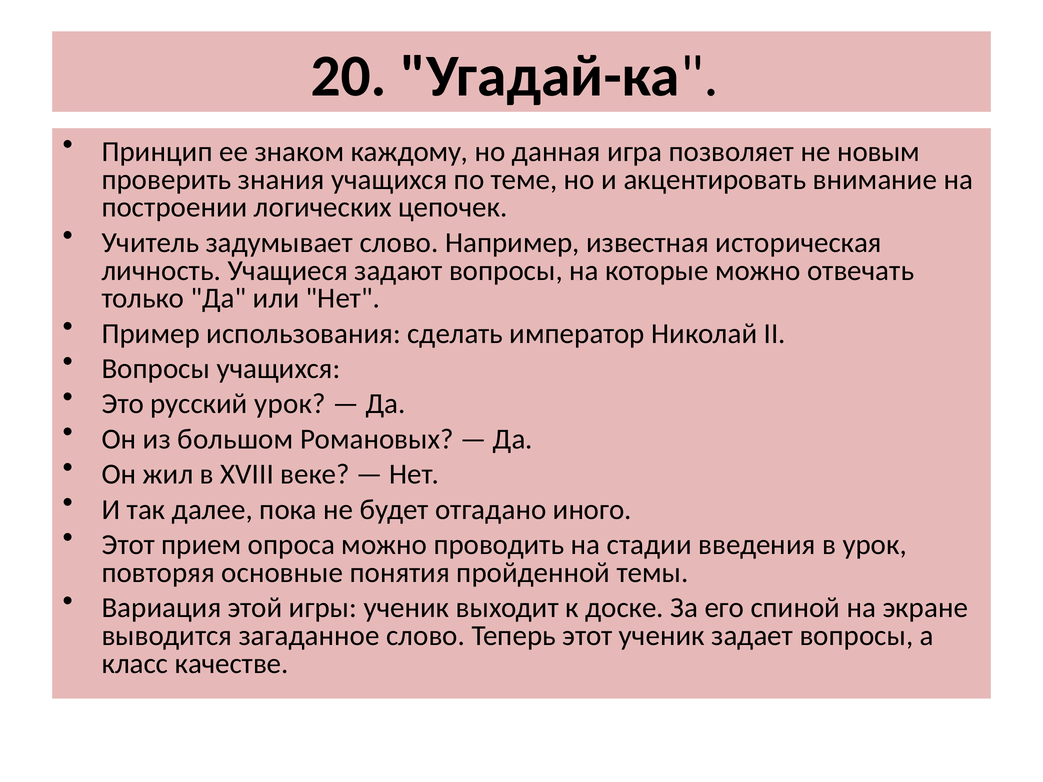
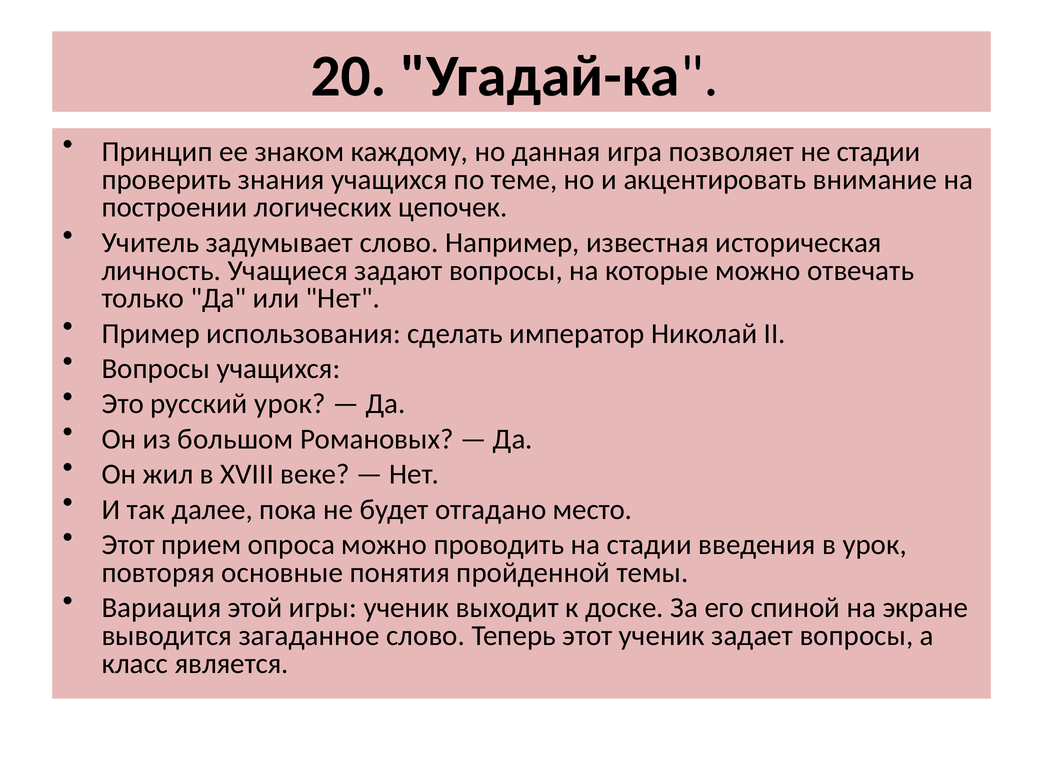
не новым: новым -> стадии (879, 152)
иного: иного -> место (592, 510)
качестве: качестве -> является (232, 664)
